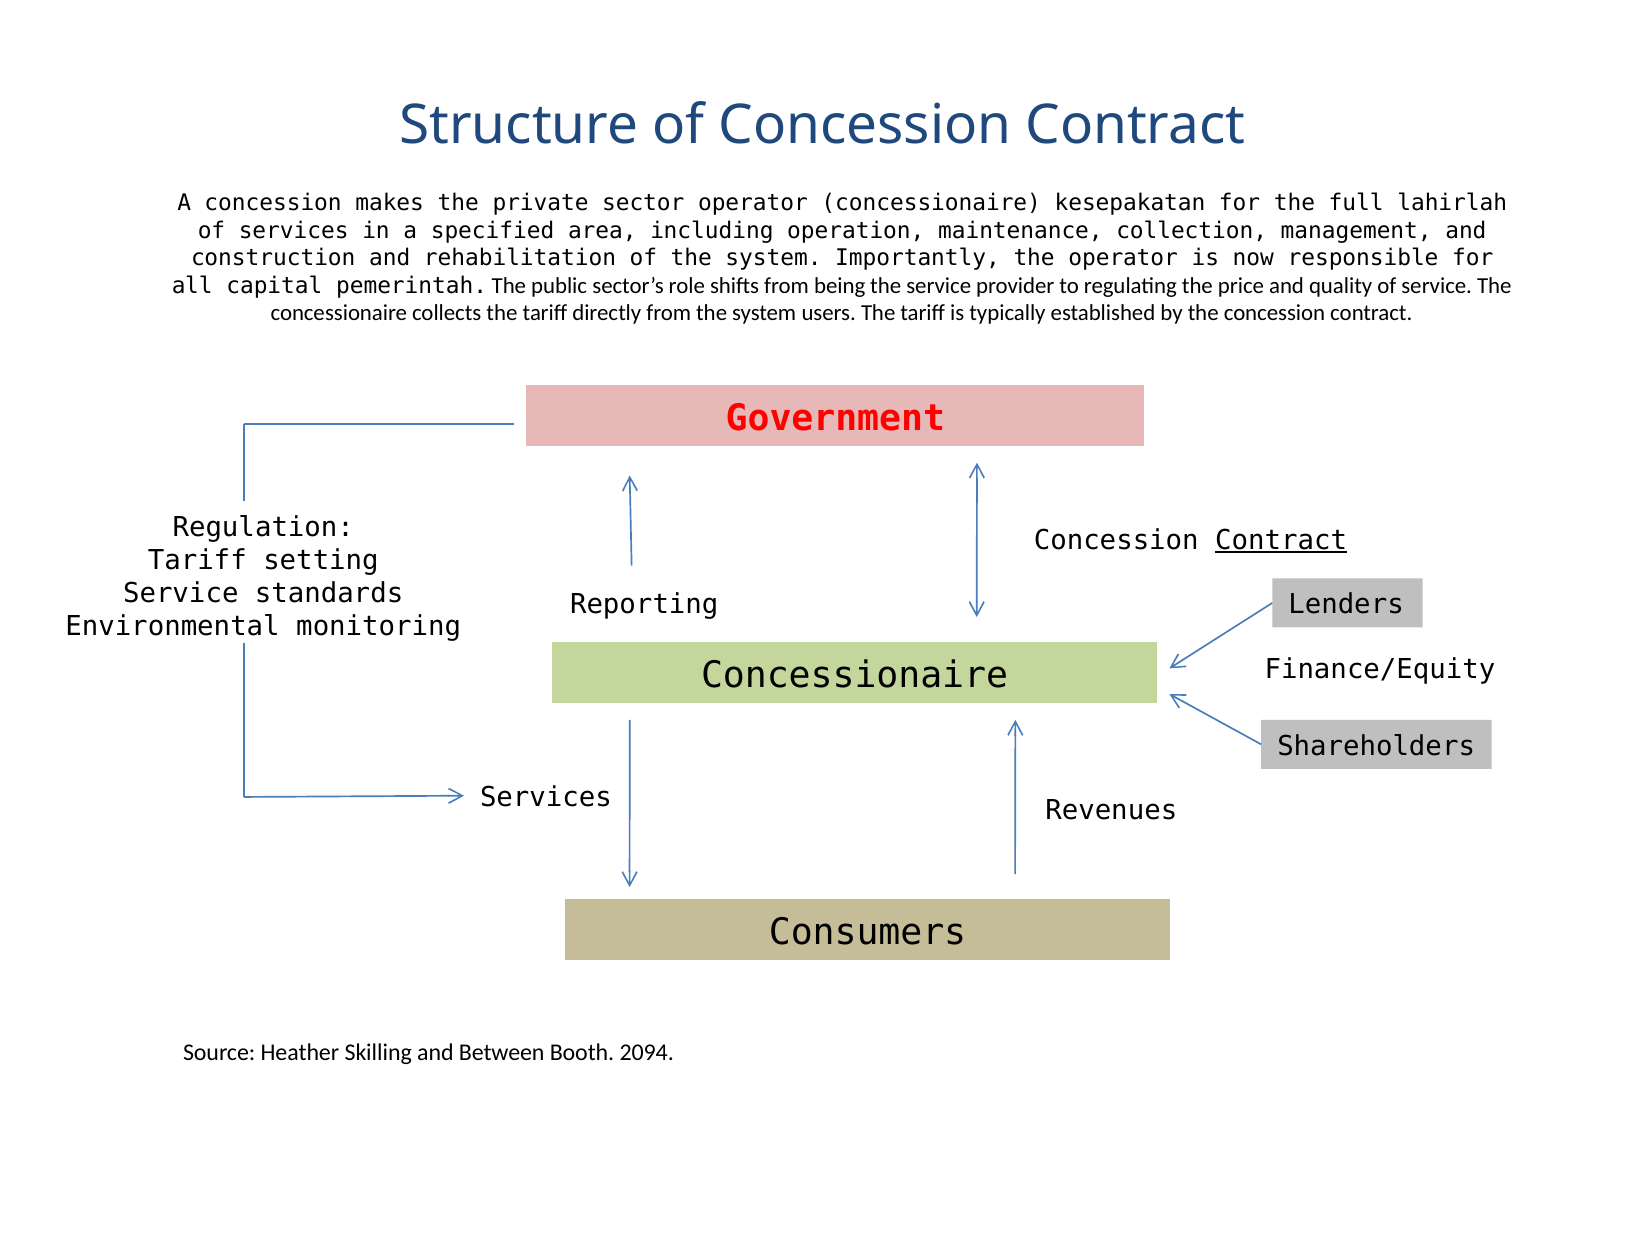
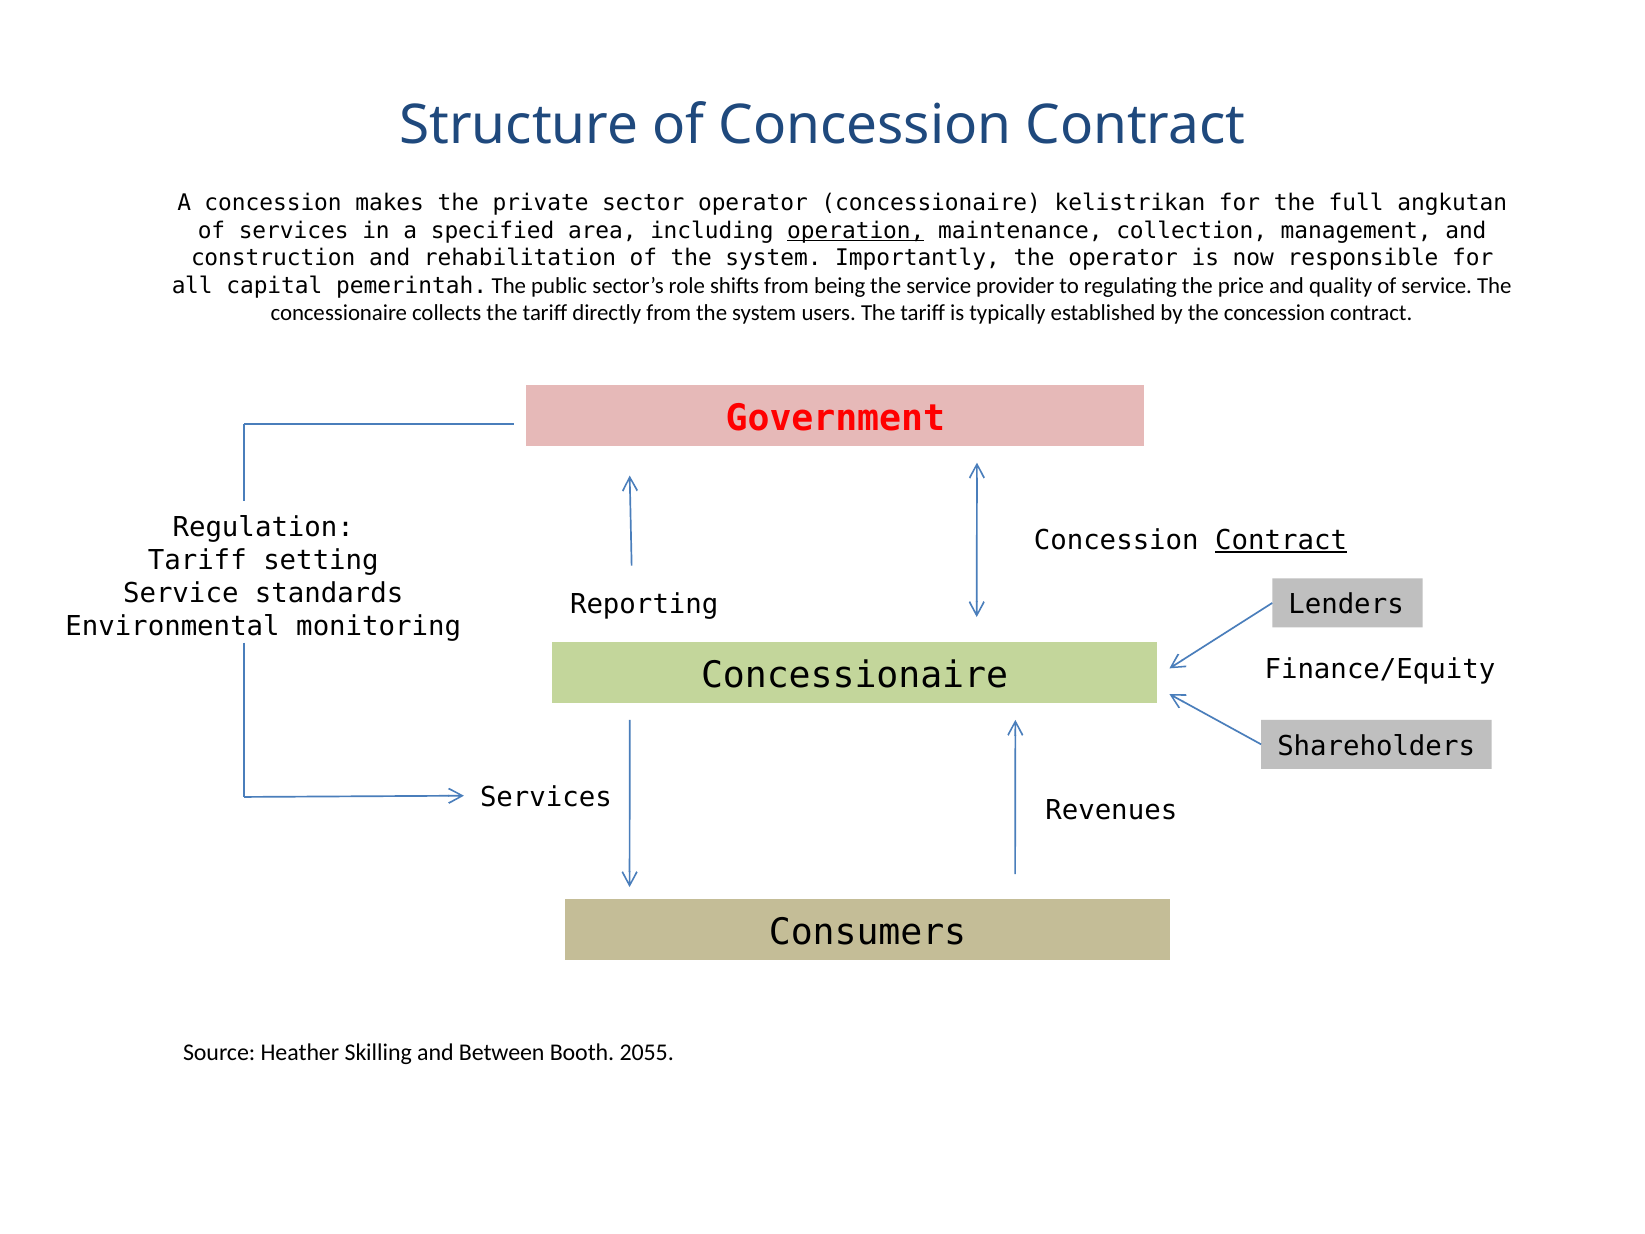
kesepakatan: kesepakatan -> kelistrikan (1130, 203)
lahirlah: lahirlah -> angkutan (1452, 203)
operation underline: none -> present (856, 231)
2094: 2094 -> 2055 (647, 1052)
